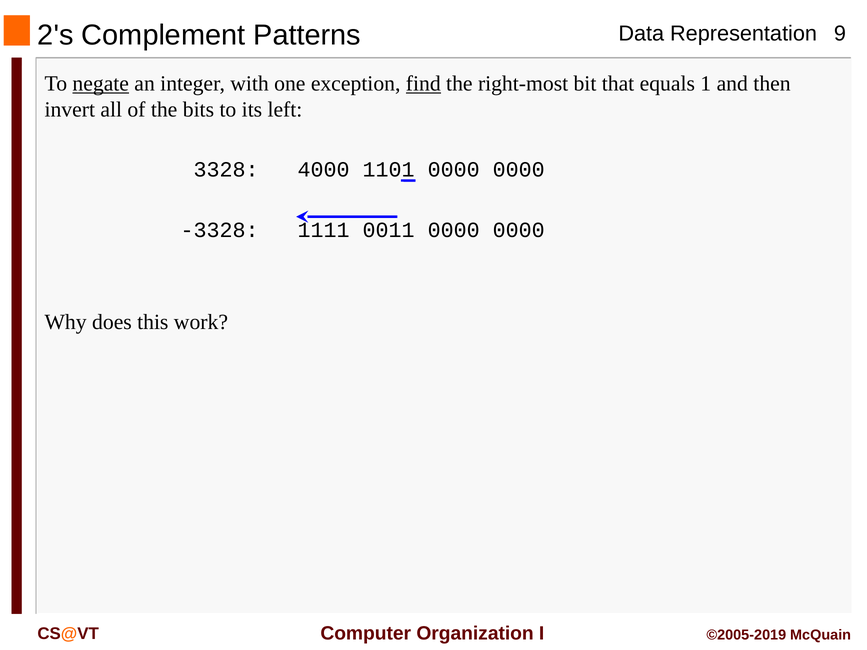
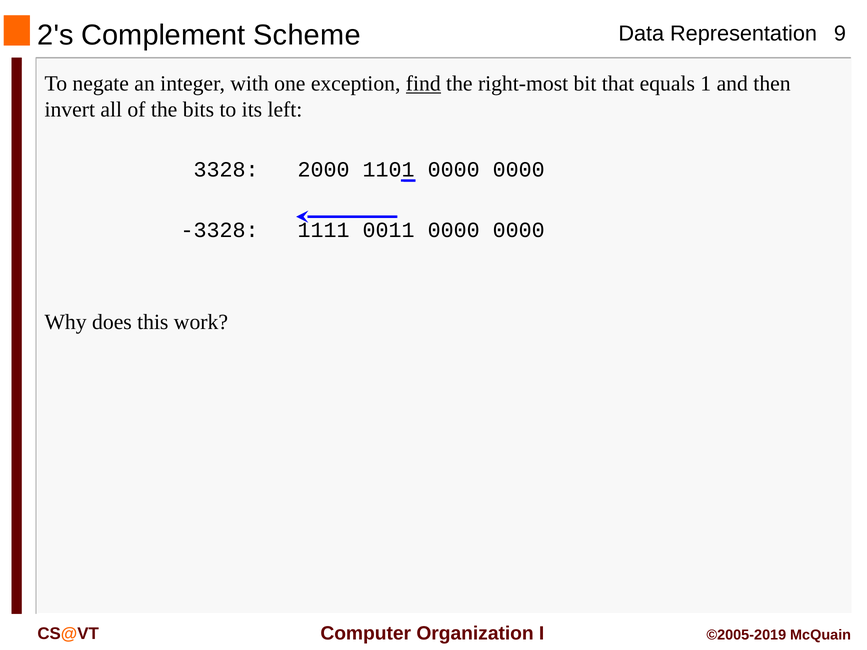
Patterns: Patterns -> Scheme (307, 35)
negate underline: present -> none (101, 84)
4000: 4000 -> 2000 (324, 170)
